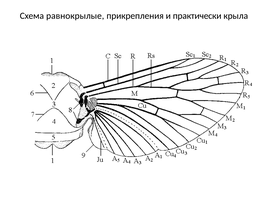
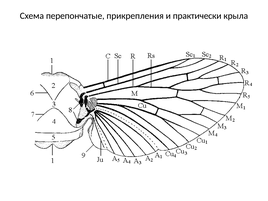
равнокрылые: равнокрылые -> перепончатые (75, 16)
